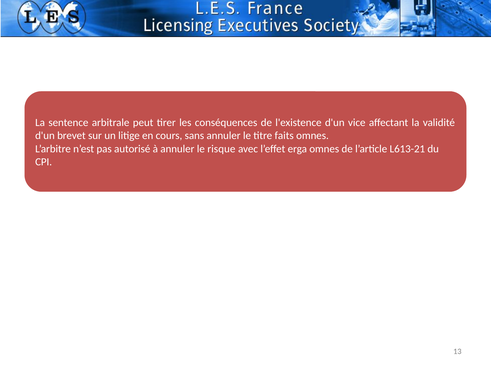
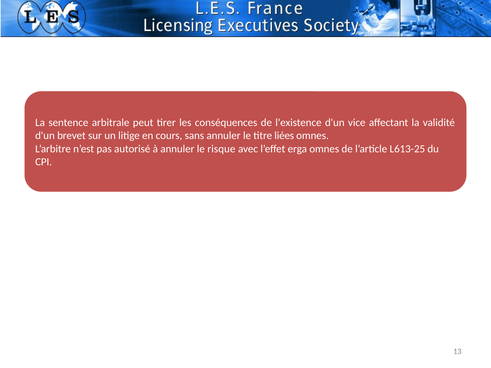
faits: faits -> liées (284, 136)
L613-21: L613-21 -> L613-25 (407, 149)
